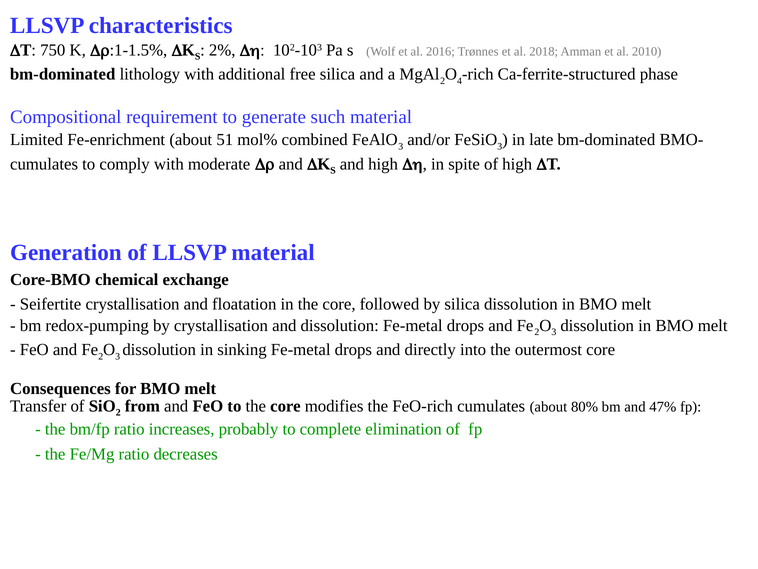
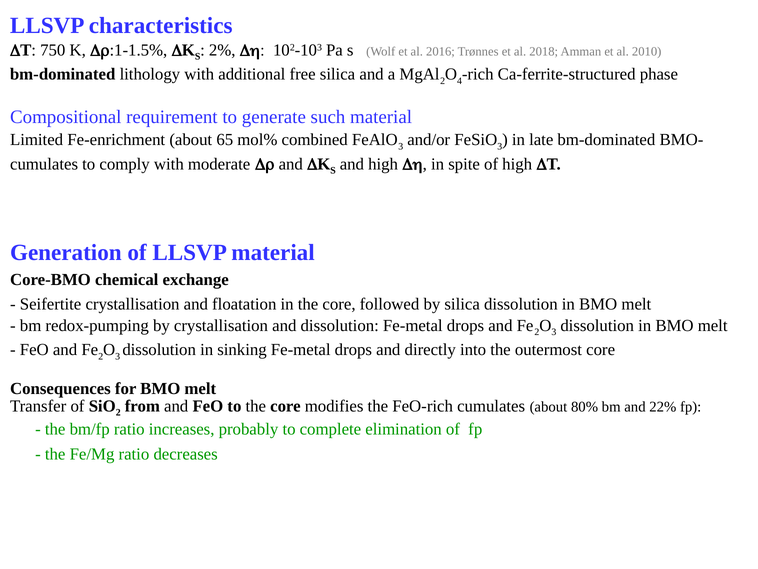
51: 51 -> 65 (225, 140)
47%: 47% -> 22% (663, 406)
